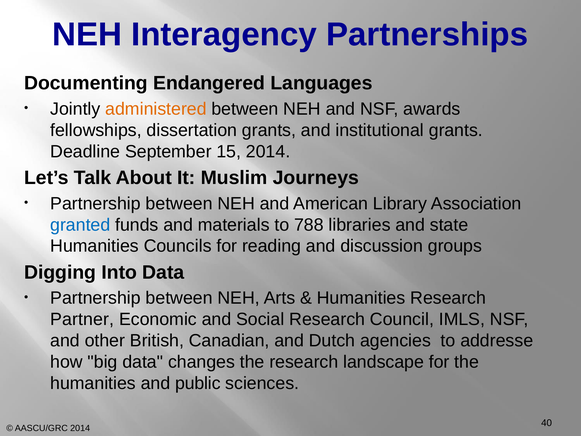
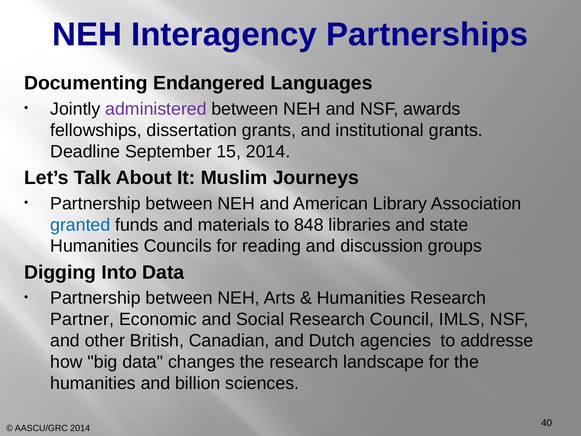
administered colour: orange -> purple (156, 109)
788: 788 -> 848 (309, 225)
public: public -> billion (198, 383)
